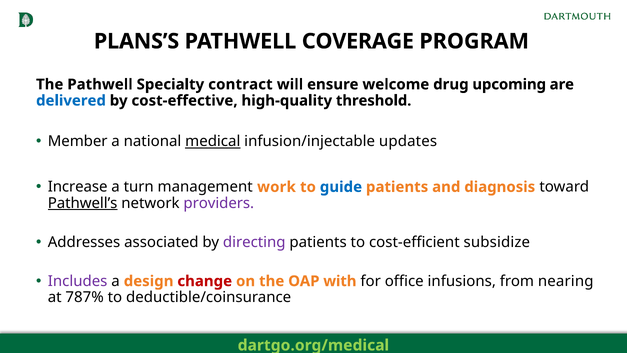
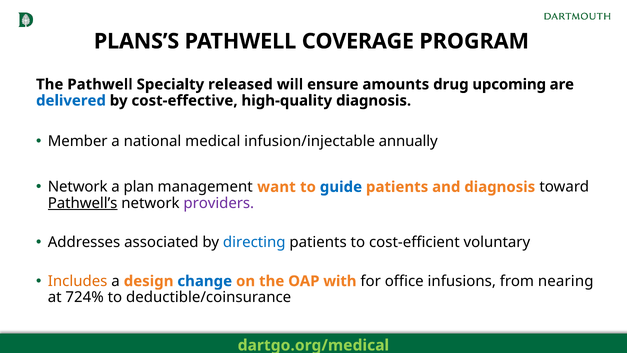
contract: contract -> released (240, 84)
welcome: welcome -> amounts (396, 84)
high-quality threshold: threshold -> diagnosis (374, 101)
medical underline: present -> none (213, 141)
updates: updates -> annually (408, 141)
Increase: Increase -> Network (78, 187)
turn: turn -> plan (139, 187)
work: work -> want (276, 187)
directing colour: purple -> blue (254, 242)
subsidize: subsidize -> voluntary (497, 242)
Includes colour: purple -> orange (78, 281)
change colour: red -> blue (205, 281)
787%: 787% -> 724% (85, 297)
